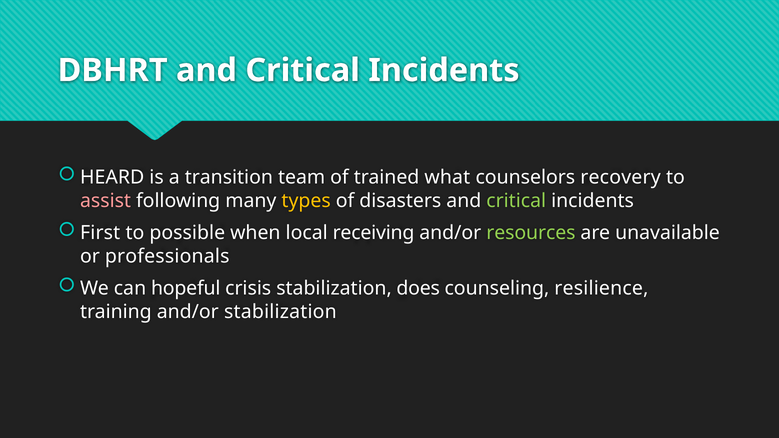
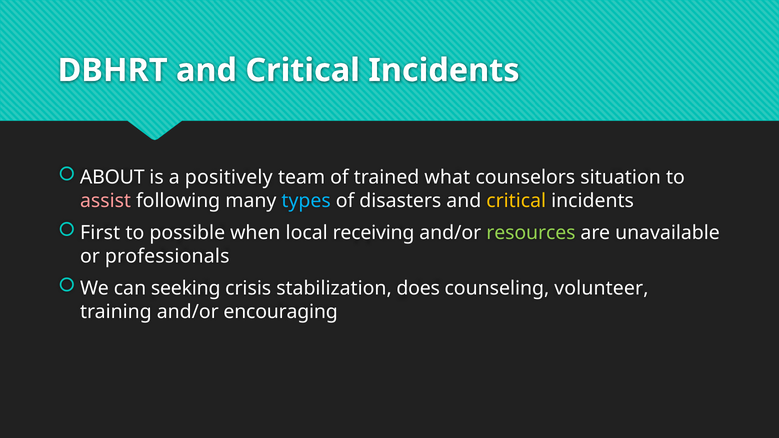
HEARD: HEARD -> ABOUT (112, 177)
transition: transition -> positively (229, 177)
recovery: recovery -> situation (621, 177)
types colour: yellow -> light blue (306, 201)
critical colour: light green -> yellow (516, 201)
hopeful: hopeful -> seeking (186, 288)
resilience: resilience -> volunteer (601, 288)
and/or stabilization: stabilization -> encouraging (281, 312)
